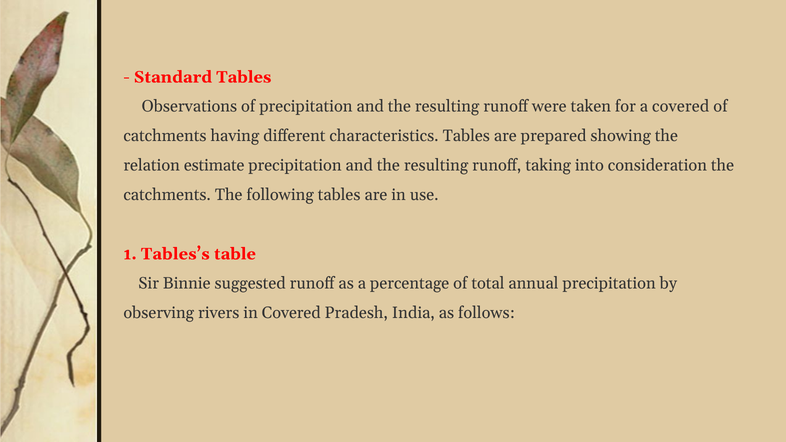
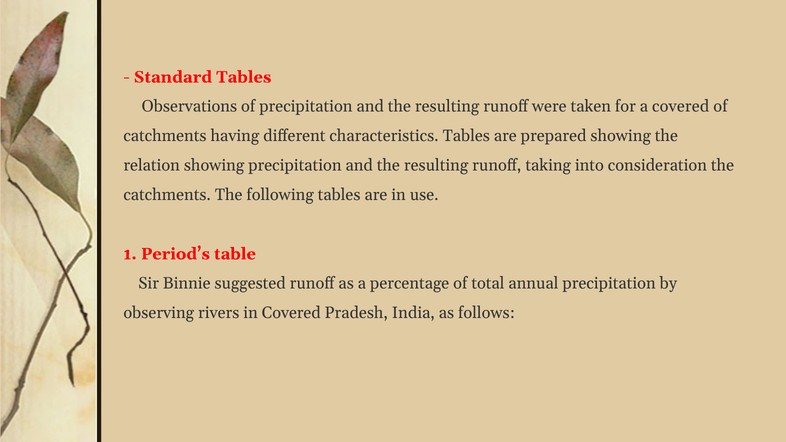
relation estimate: estimate -> showing (214, 166)
Tables’s: Tables’s -> Period’s (175, 254)
